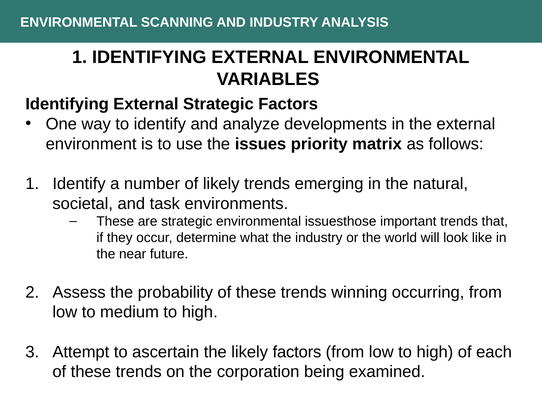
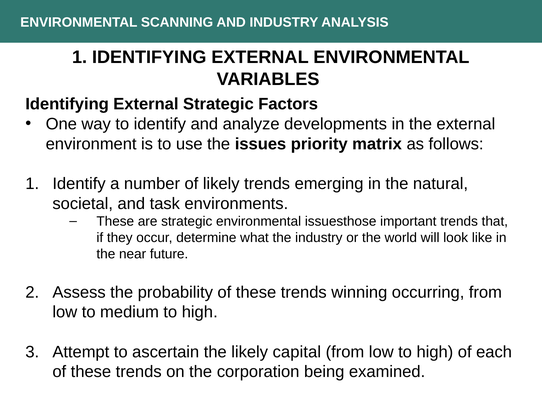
likely factors: factors -> capital (297, 351)
